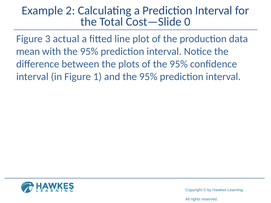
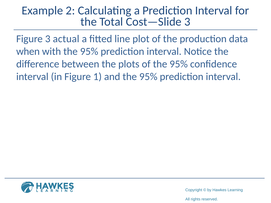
Cost—Slide 0: 0 -> 3 (187, 22)
mean: mean -> when (28, 52)
